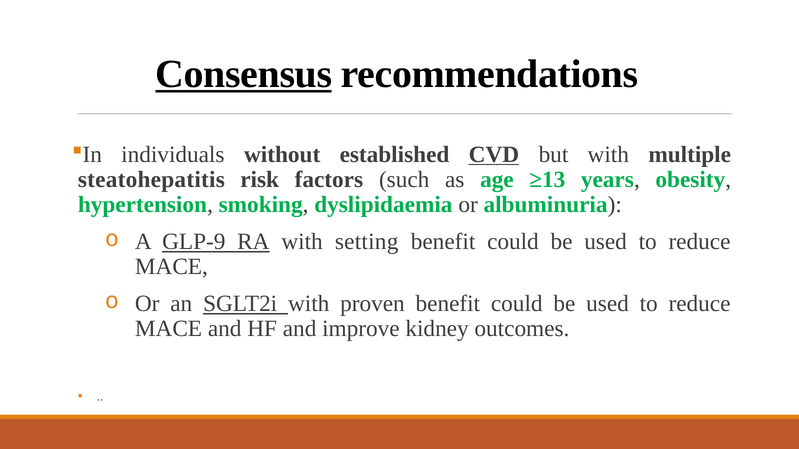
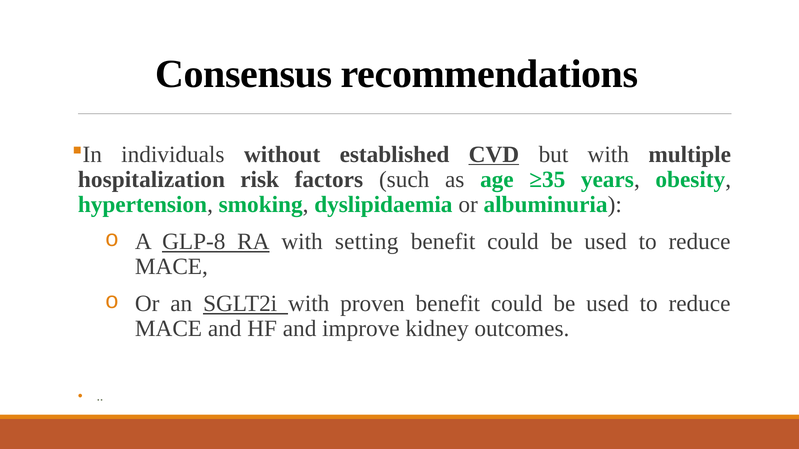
Consensus underline: present -> none (244, 74)
steatohepatitis: steatohepatitis -> hospitalization (151, 180)
≥13: ≥13 -> ≥35 (547, 180)
GLP-9: GLP-9 -> GLP-8 (194, 242)
